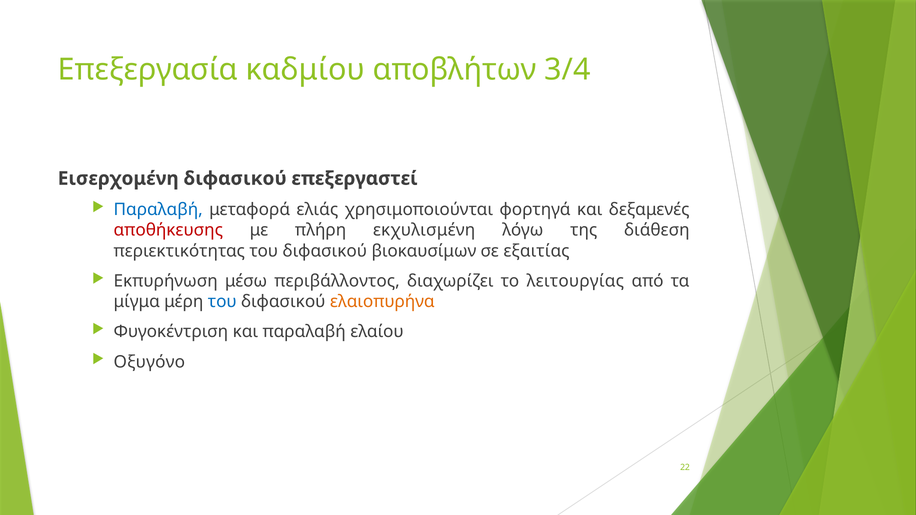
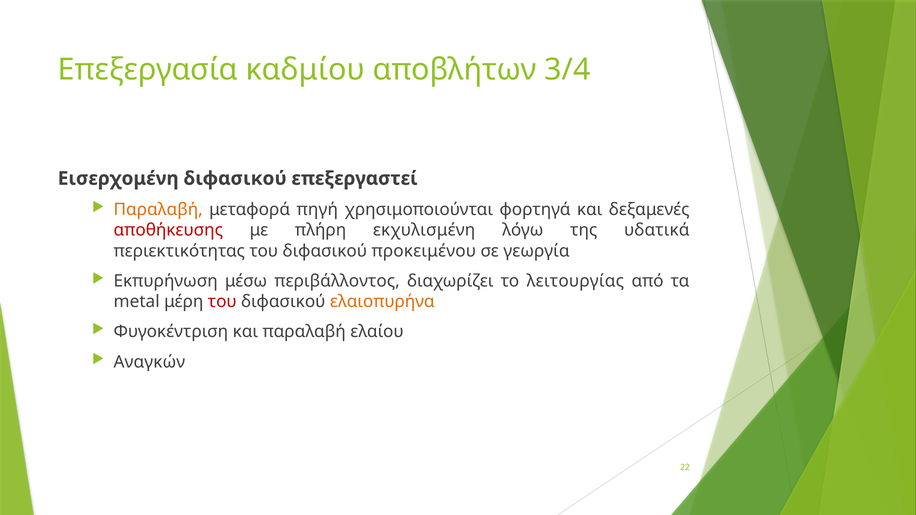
Παραλαβή colour: blue -> orange (158, 210)
ελιάς: ελιάς -> πηγή (317, 210)
διάθεση: διάθεση -> υδατικά (657, 230)
βιοκαυσίμων: βιοκαυσίμων -> προκειμένου (424, 251)
εξαιτίας: εξαιτίας -> γεωργία (537, 251)
μίγμα: μίγμα -> metal (137, 302)
του colour: blue -> red (222, 302)
Οξυγόνο: Οξυγόνο -> Αναγκών (149, 362)
